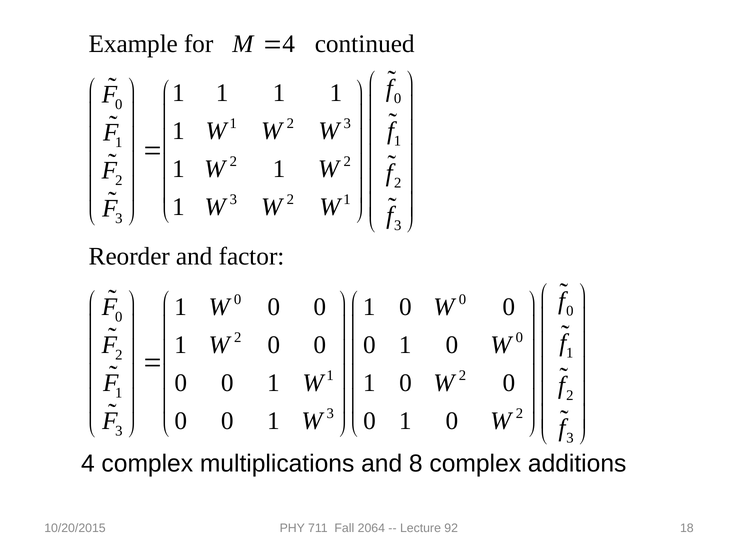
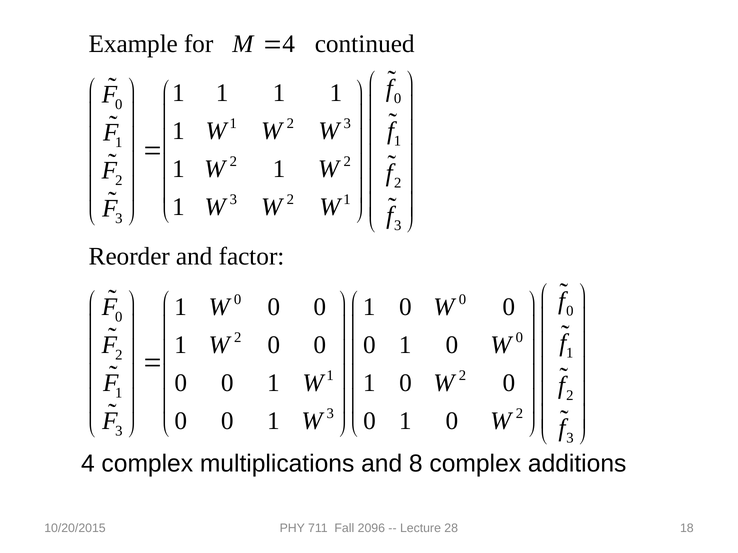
2064: 2064 -> 2096 (371, 529)
92: 92 -> 28 (451, 529)
